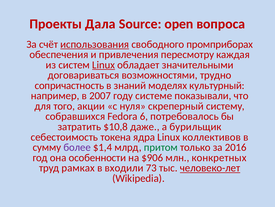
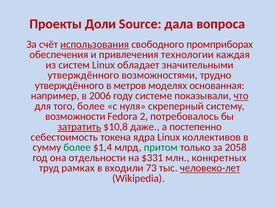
Дала: Дала -> Доли (100, 24)
open: open -> дала (179, 24)
пересмотру: пересмотру -> технологии (187, 54)
Linux underline: present -> none (104, 65)
договариваться: договариваться -> утверждённого (83, 75)
сопричастность: сопричастность -> утверждённого (69, 85)
знаний: знаний -> метров (130, 85)
культурный: культурный -> основанная (217, 85)
2007: 2007 -> 2006 (100, 95)
что underline: none -> present (241, 95)
того акции: акции -> более (91, 106)
собравшихся: собравшихся -> возможности (75, 116)
6: 6 -> 2 (144, 116)
затратить underline: none -> present (79, 126)
бурильщик: бурильщик -> постепенно (196, 126)
более colour: purple -> green (77, 147)
2016: 2016 -> 2058 (236, 147)
особенности: особенности -> отдельности (97, 157)
$906: $906 -> $331 (152, 157)
